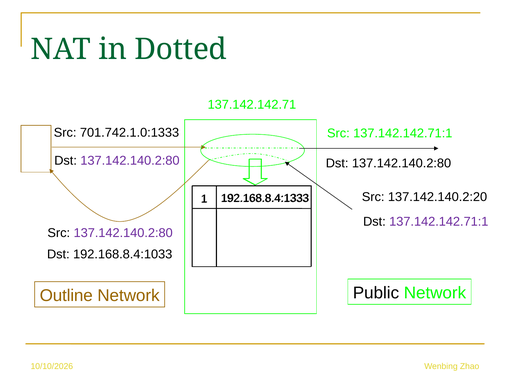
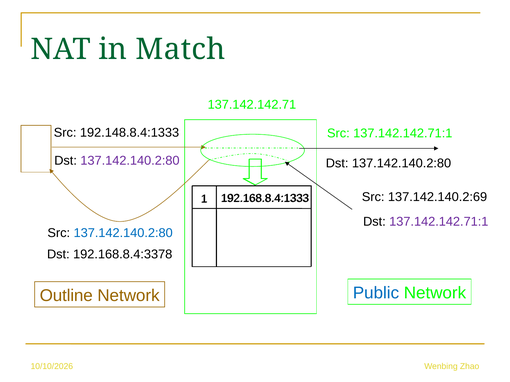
Dotted: Dotted -> Match (180, 49)
701.742.1.0:1333: 701.742.1.0:1333 -> 192.148.8.4:1333 (130, 133)
137.142.140.2:20: 137.142.140.2:20 -> 137.142.140.2:69 (438, 197)
137.142.140.2:80 colour: purple -> blue (123, 233)
192.168.8.4:1033: 192.168.8.4:1033 -> 192.168.8.4:3378 (123, 255)
Public colour: black -> blue (376, 293)
